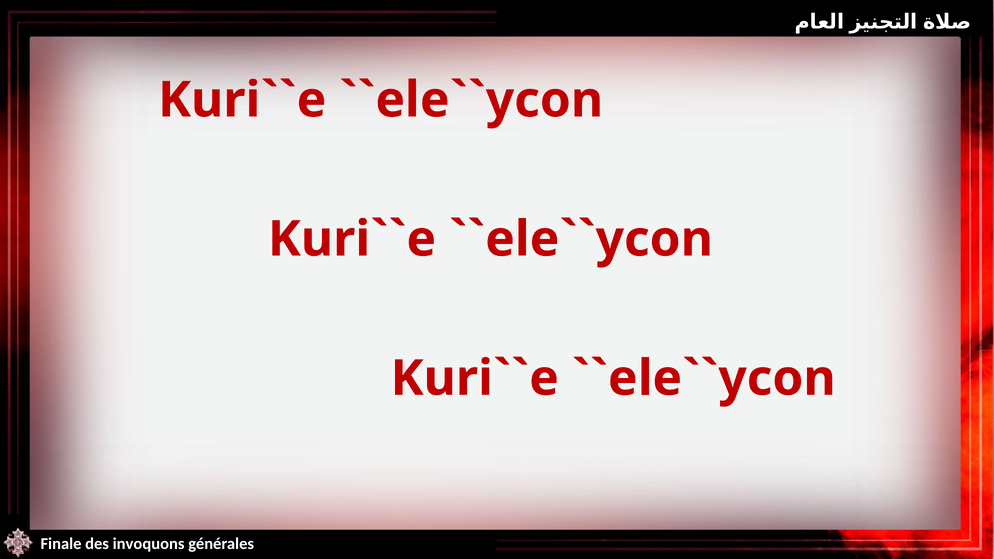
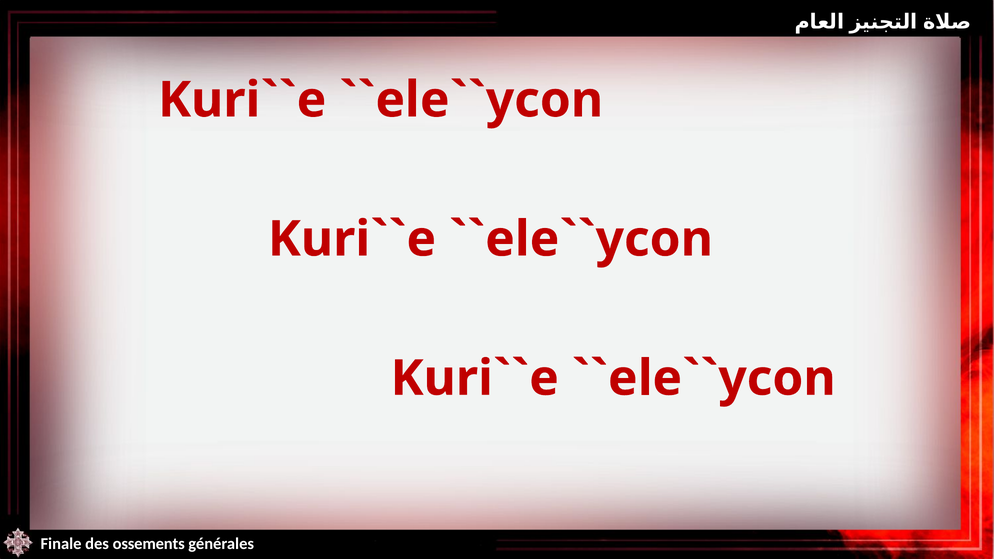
invoquons: invoquons -> ossements (149, 544)
